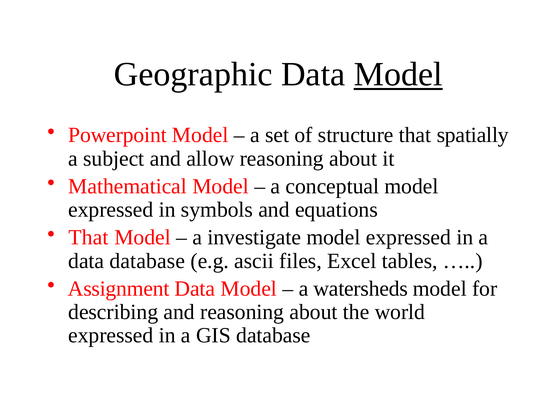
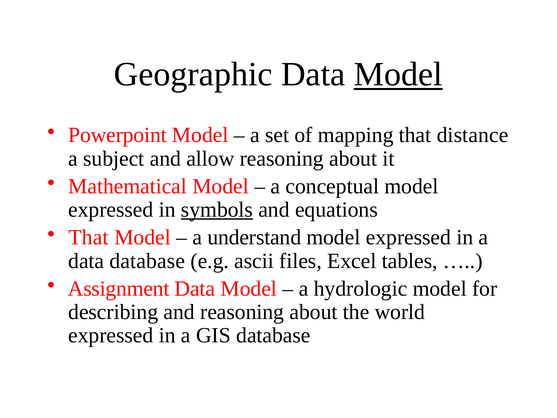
structure: structure -> mapping (356, 135)
spatially: spatially -> distance (473, 135)
symbols underline: none -> present (217, 210)
investigate: investigate -> understand (254, 237)
watersheds: watersheds -> hydrologic (361, 288)
